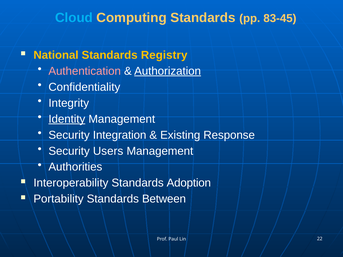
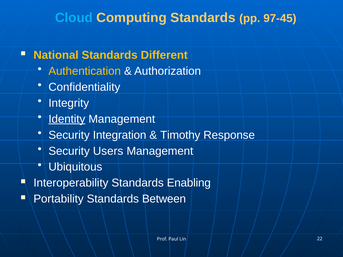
83-45: 83-45 -> 97-45 (280, 18)
Registry: Registry -> Different (164, 55)
Authentication colour: pink -> yellow (85, 71)
Authorization underline: present -> none (168, 71)
Existing: Existing -> Timothy (180, 135)
Authorities: Authorities -> Ubiquitous (75, 167)
Adoption: Adoption -> Enabling (189, 183)
